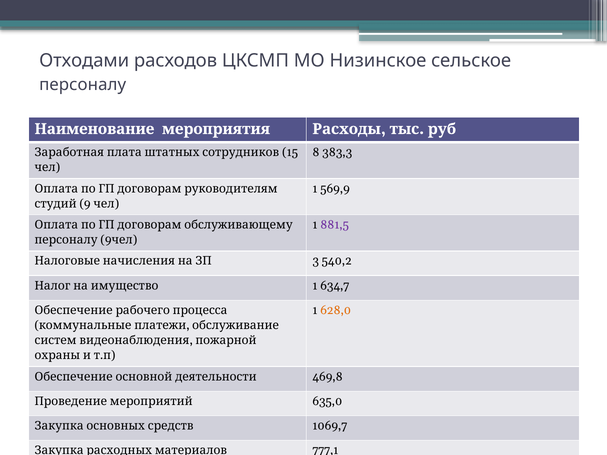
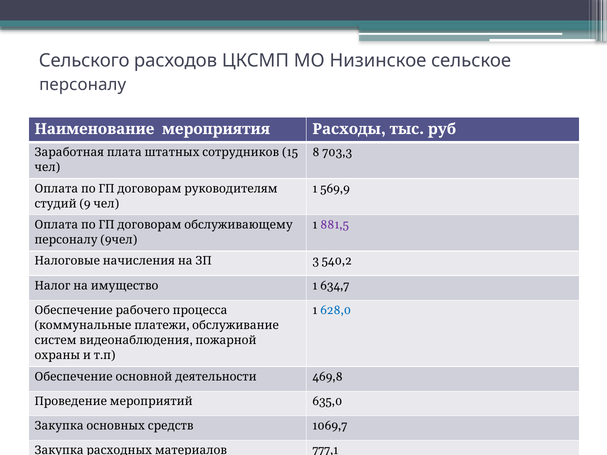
Отходами: Отходами -> Сельского (84, 61)
383,3: 383,3 -> 703,3 (337, 152)
628,0 colour: orange -> blue (336, 310)
